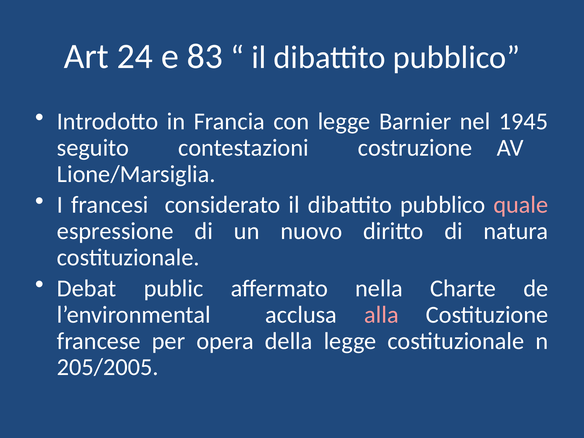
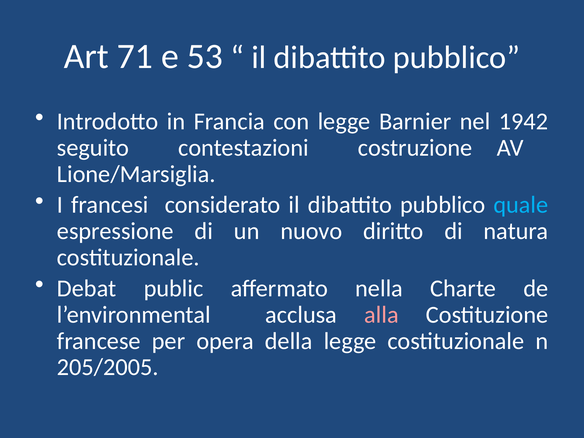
24: 24 -> 71 (135, 57)
83: 83 -> 53 (205, 57)
1945: 1945 -> 1942 (523, 121)
quale colour: pink -> light blue (521, 205)
